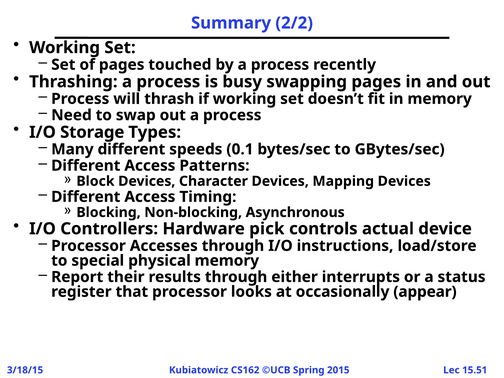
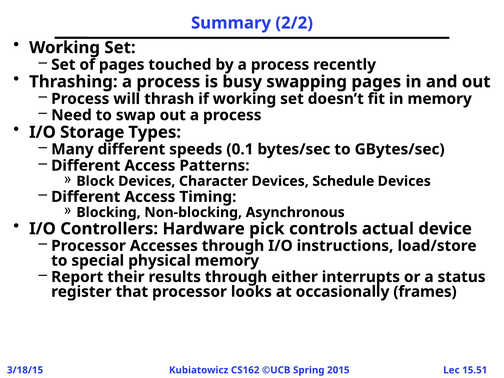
Mapping: Mapping -> Schedule (343, 181)
appear: appear -> frames (425, 292)
